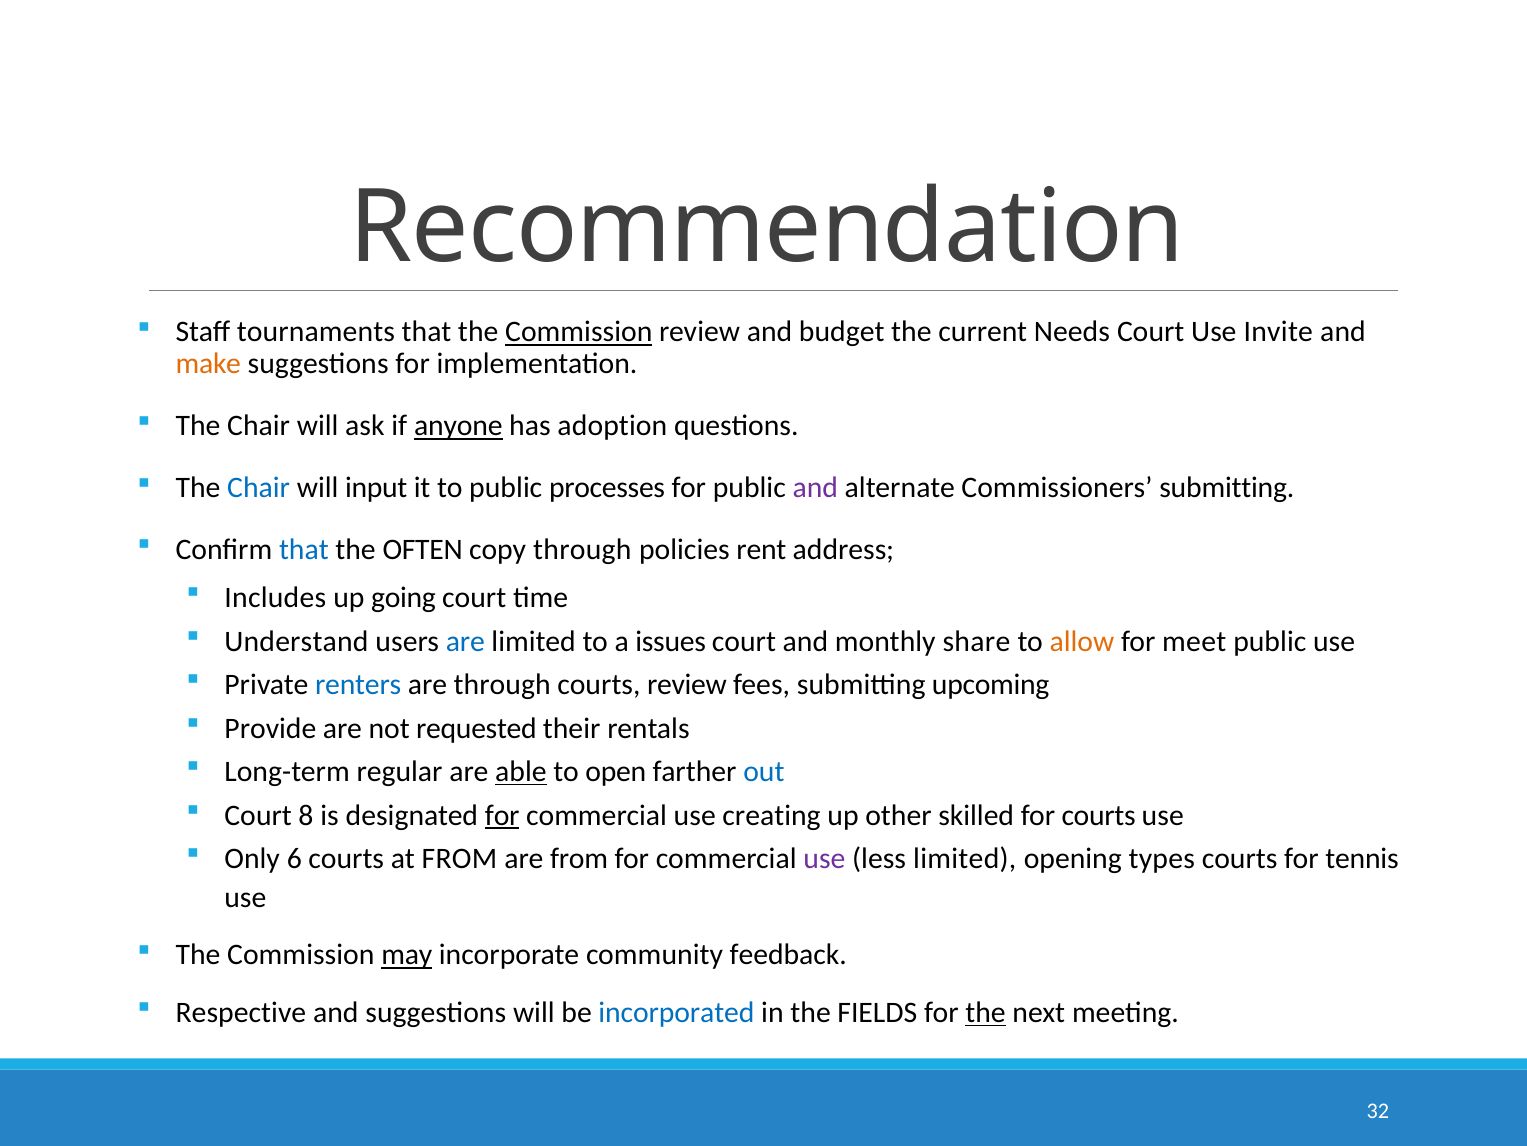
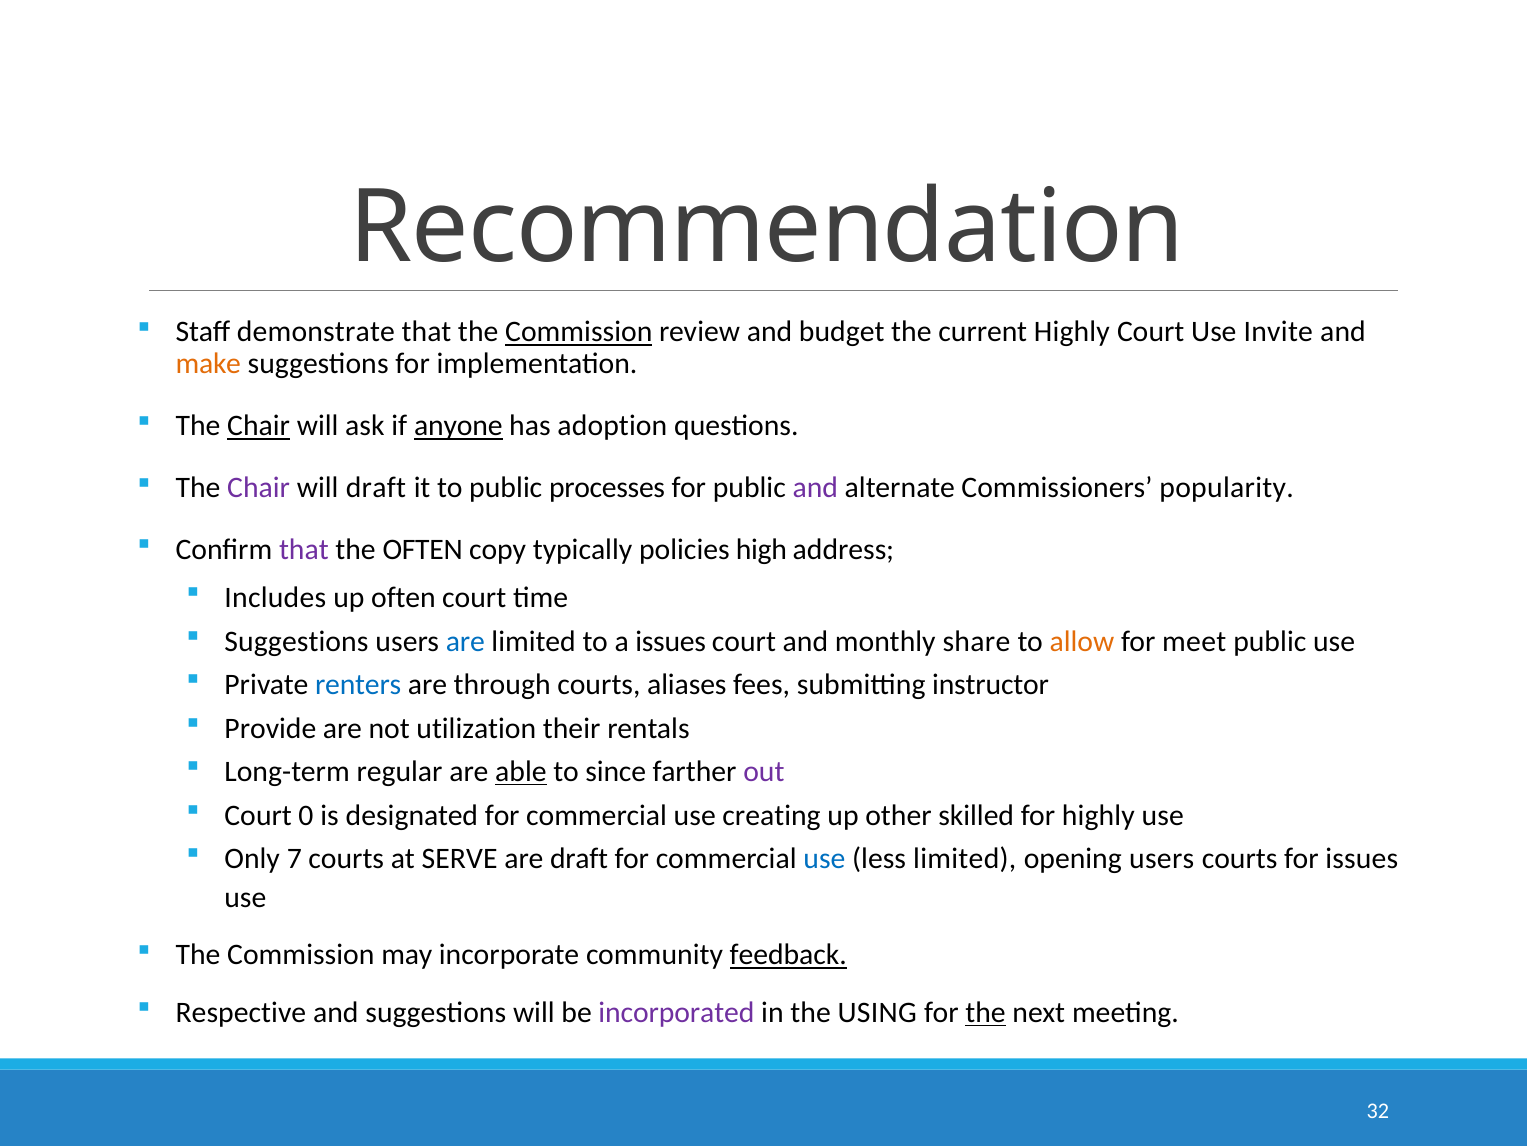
tournaments: tournaments -> demonstrate (316, 332)
current Needs: Needs -> Highly (1072, 332)
Chair underline: none -> present (259, 426)
Chair colour: blue -> purple (259, 487)
will input: input -> draft (376, 487)
Commissioners submitting: submitting -> popularity (1227, 487)
that colour: blue -> purple (304, 549)
copy through: through -> typically (583, 549)
rent: rent -> high (761, 549)
up going: going -> often (403, 597)
Understand: Understand -> Suggestions (297, 641)
courts review: review -> aliases (687, 684)
upcoming: upcoming -> instructor (991, 684)
requested: requested -> utilization (476, 728)
open: open -> since (616, 771)
out colour: blue -> purple (764, 771)
8: 8 -> 0 (306, 815)
for underline: present -> none (502, 815)
for courts: courts -> highly (1098, 815)
6: 6 -> 7 (294, 858)
at FROM: FROM -> SERVE (460, 858)
are from: from -> draft (579, 858)
use colour: purple -> blue (824, 858)
opening types: types -> users (1162, 858)
for tennis: tennis -> issues (1362, 858)
may underline: present -> none (407, 954)
feedback underline: none -> present (788, 954)
incorporated colour: blue -> purple (676, 1012)
FIELDS: FIELDS -> USING (877, 1012)
